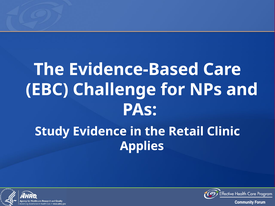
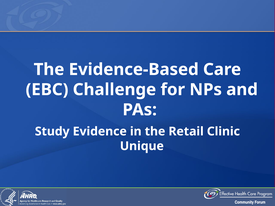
Applies: Applies -> Unique (142, 146)
